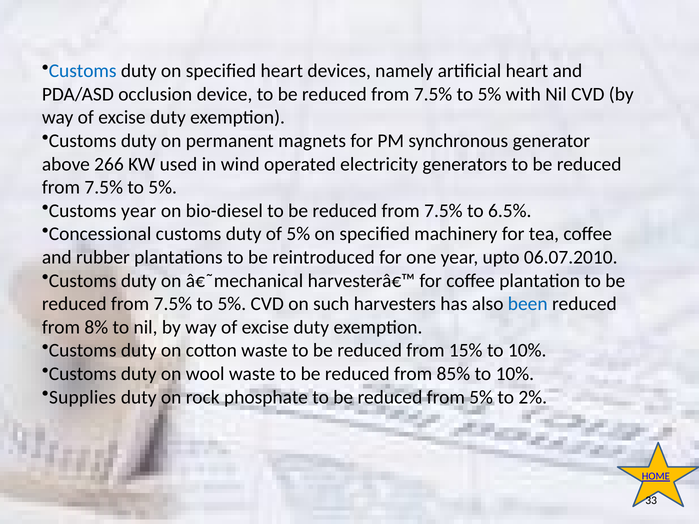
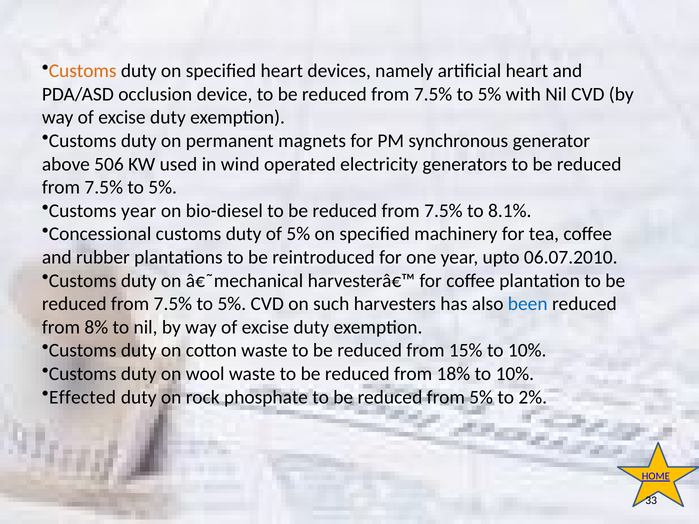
Customs colour: blue -> orange (83, 71)
266: 266 -> 506 (109, 164)
6.5%: 6.5% -> 8.1% (510, 211)
85%: 85% -> 18% (453, 374)
Supplies: Supplies -> Effected (83, 397)
